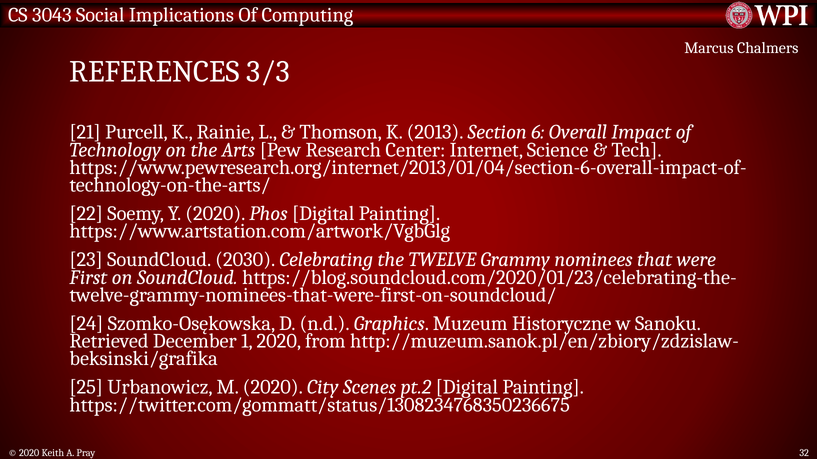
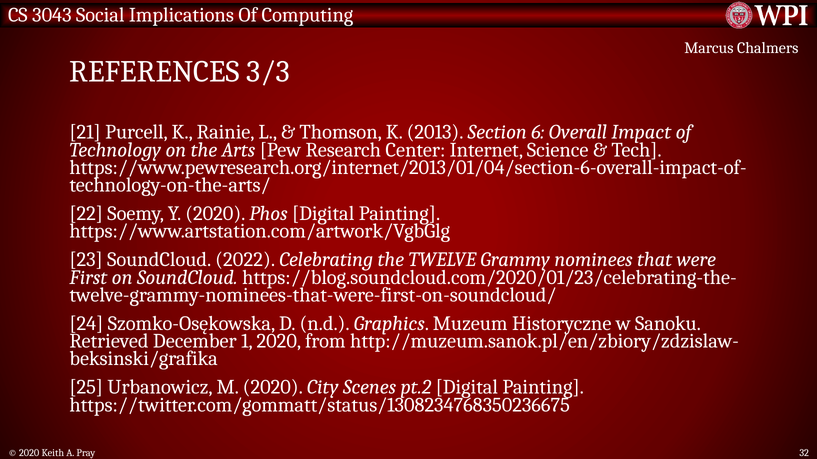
2030: 2030 -> 2022 (245, 260)
